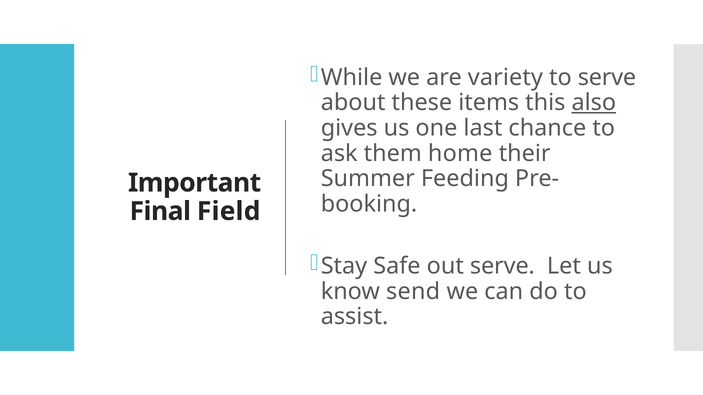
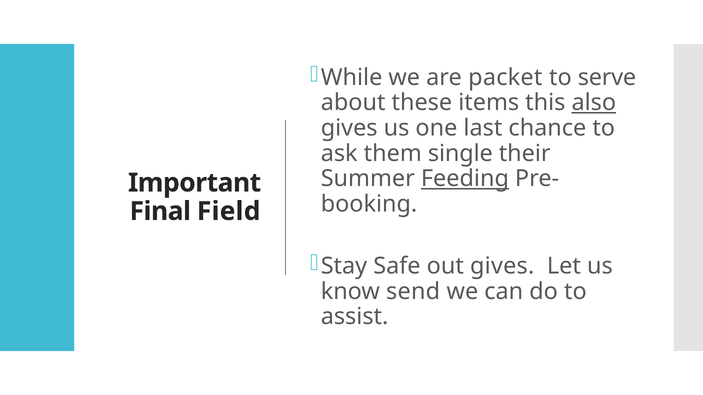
variety: variety -> packet (505, 78)
home: home -> single (460, 154)
Feeding underline: none -> present (465, 179)
out serve: serve -> gives (502, 266)
